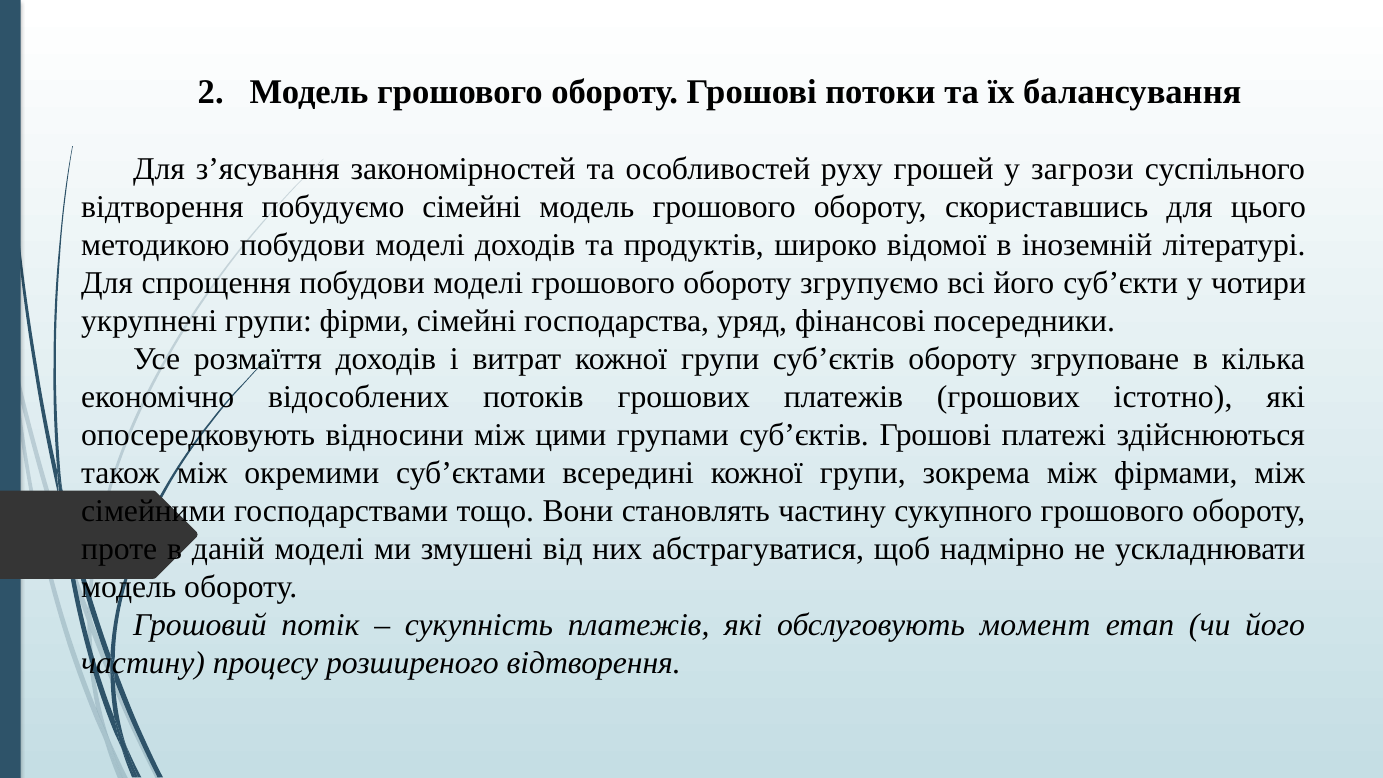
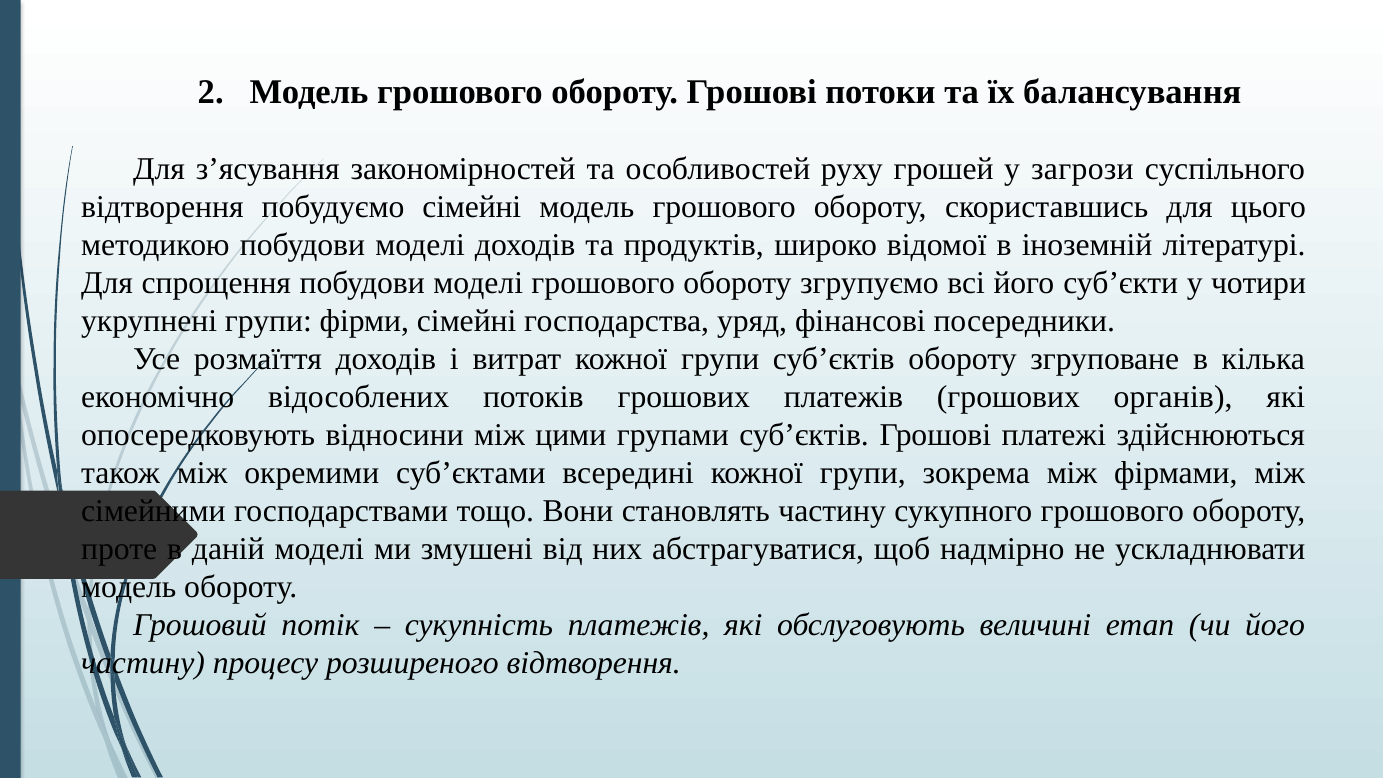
істотно: істотно -> органів (1173, 397)
момент: момент -> величині (1035, 625)
